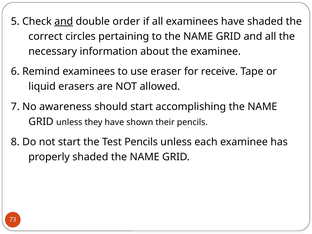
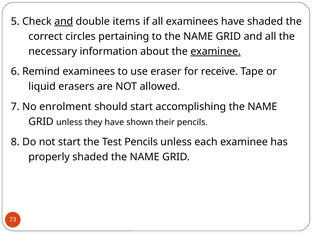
order: order -> items (126, 21)
examinee underline: none -> present (216, 51)
awareness: awareness -> enrolment (65, 107)
